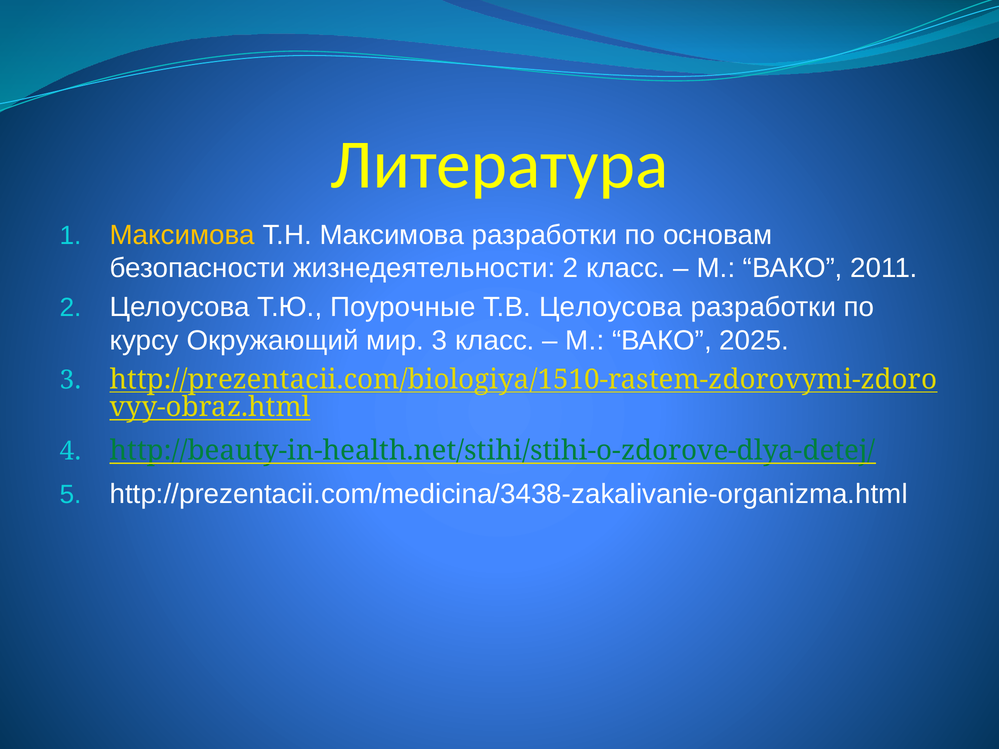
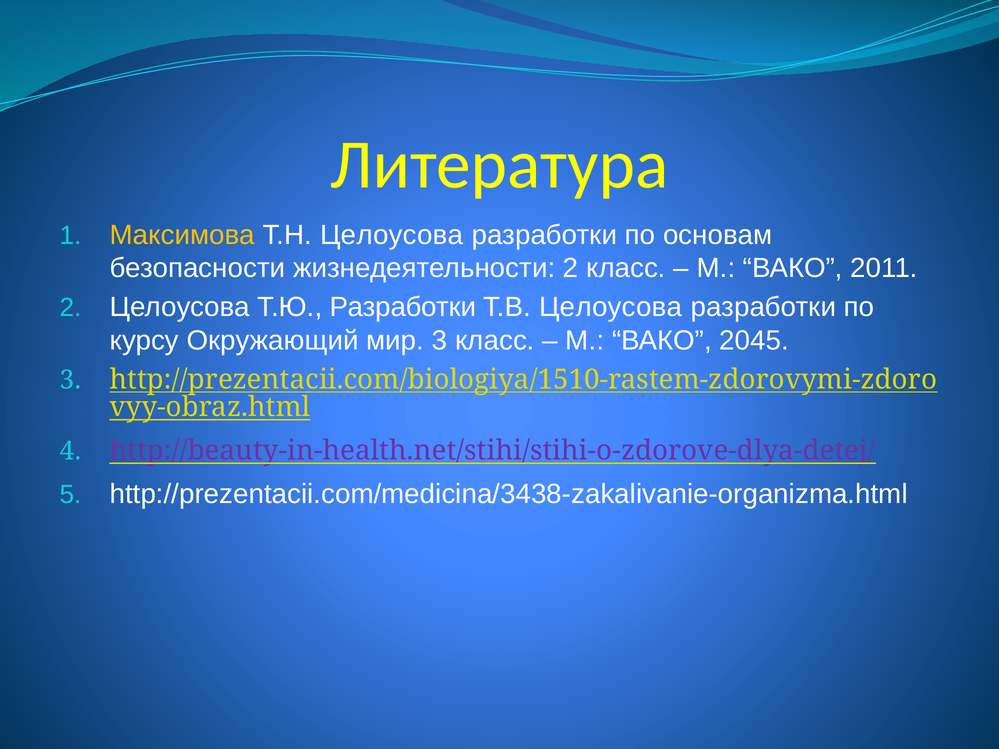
Т.Н Максимова: Максимова -> Целоусова (392, 235)
Т.Ю Поурочные: Поурочные -> Разработки (403, 307)
2025: 2025 -> 2045 (754, 341)
http://beauty-in-health.net/stihi/stihi-o-zdorove-dlya-detej/ colour: green -> purple (493, 451)
